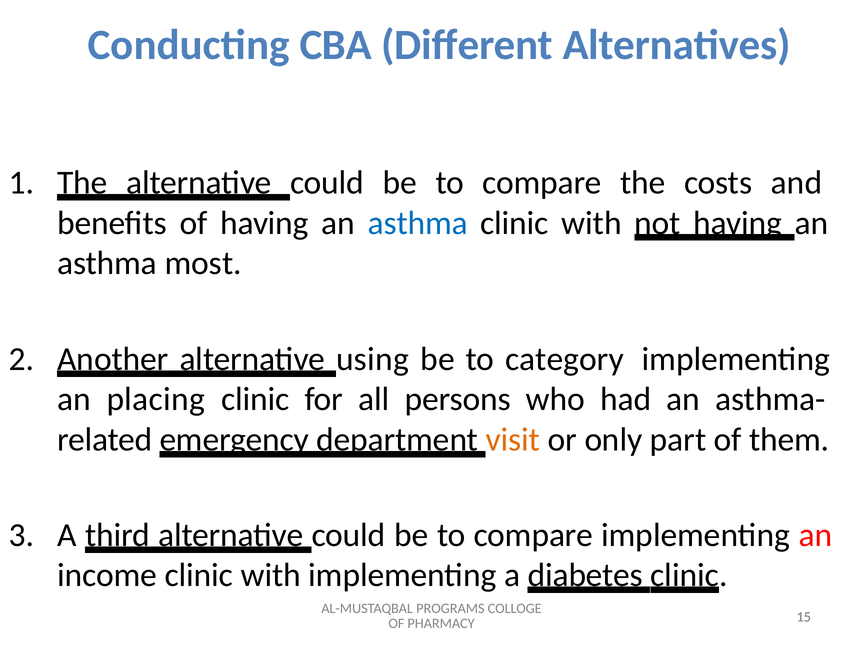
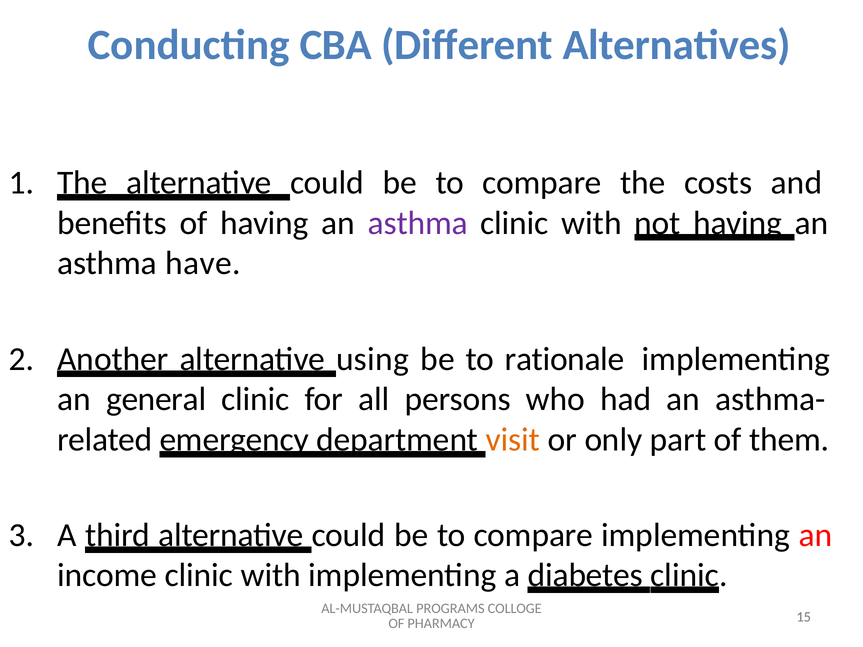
asthma colour: blue -> purple (418, 223)
most: most -> have (203, 263)
category: category -> rationale (565, 359)
placing: placing -> general (156, 400)
